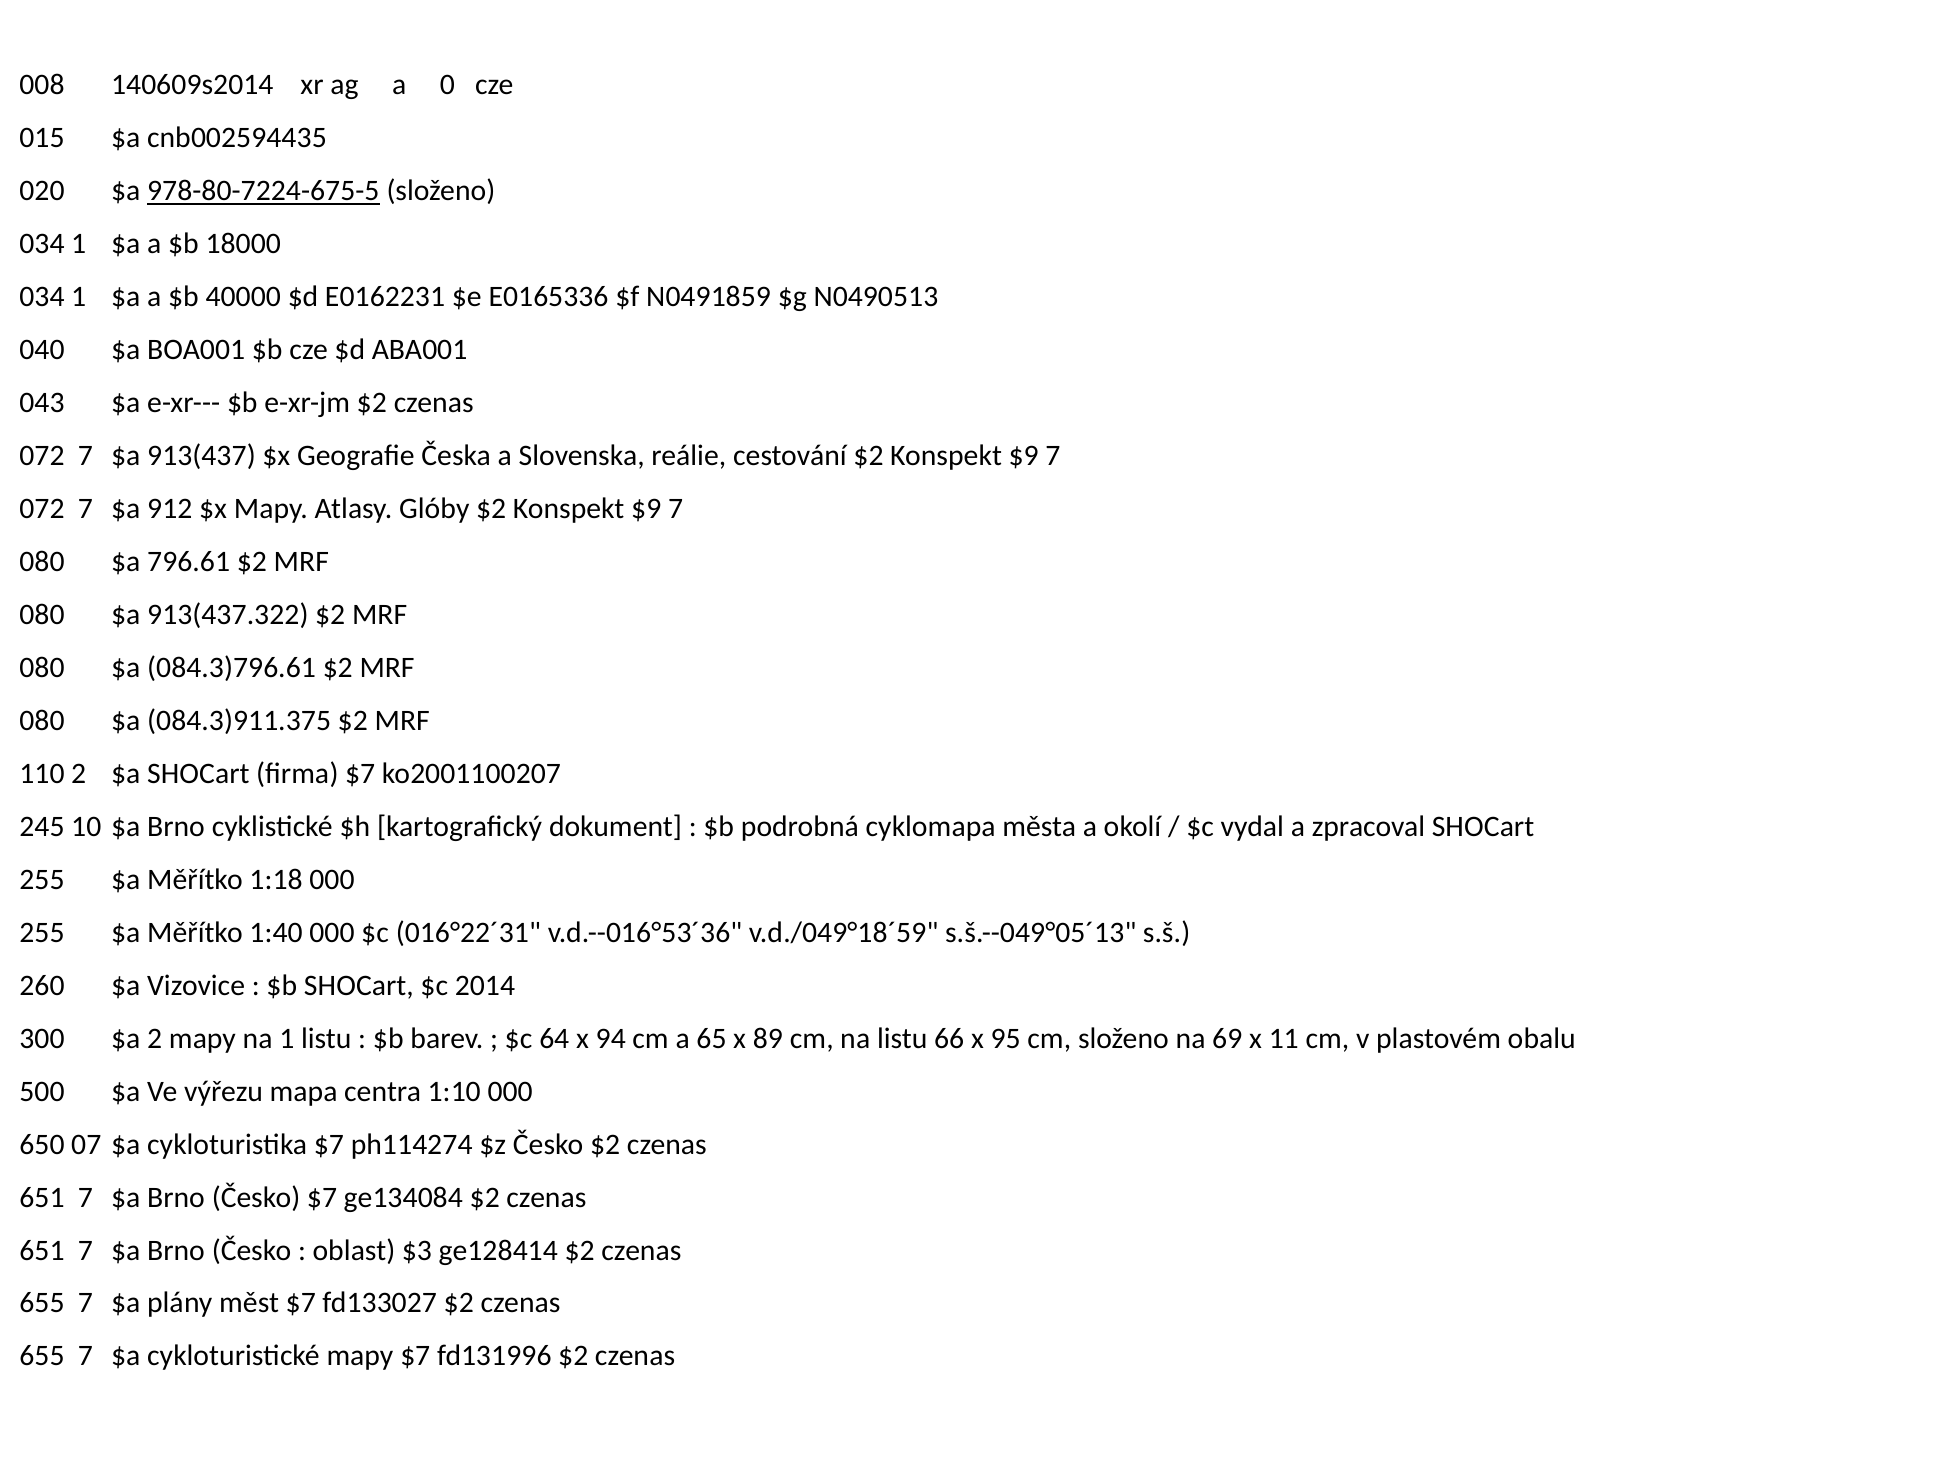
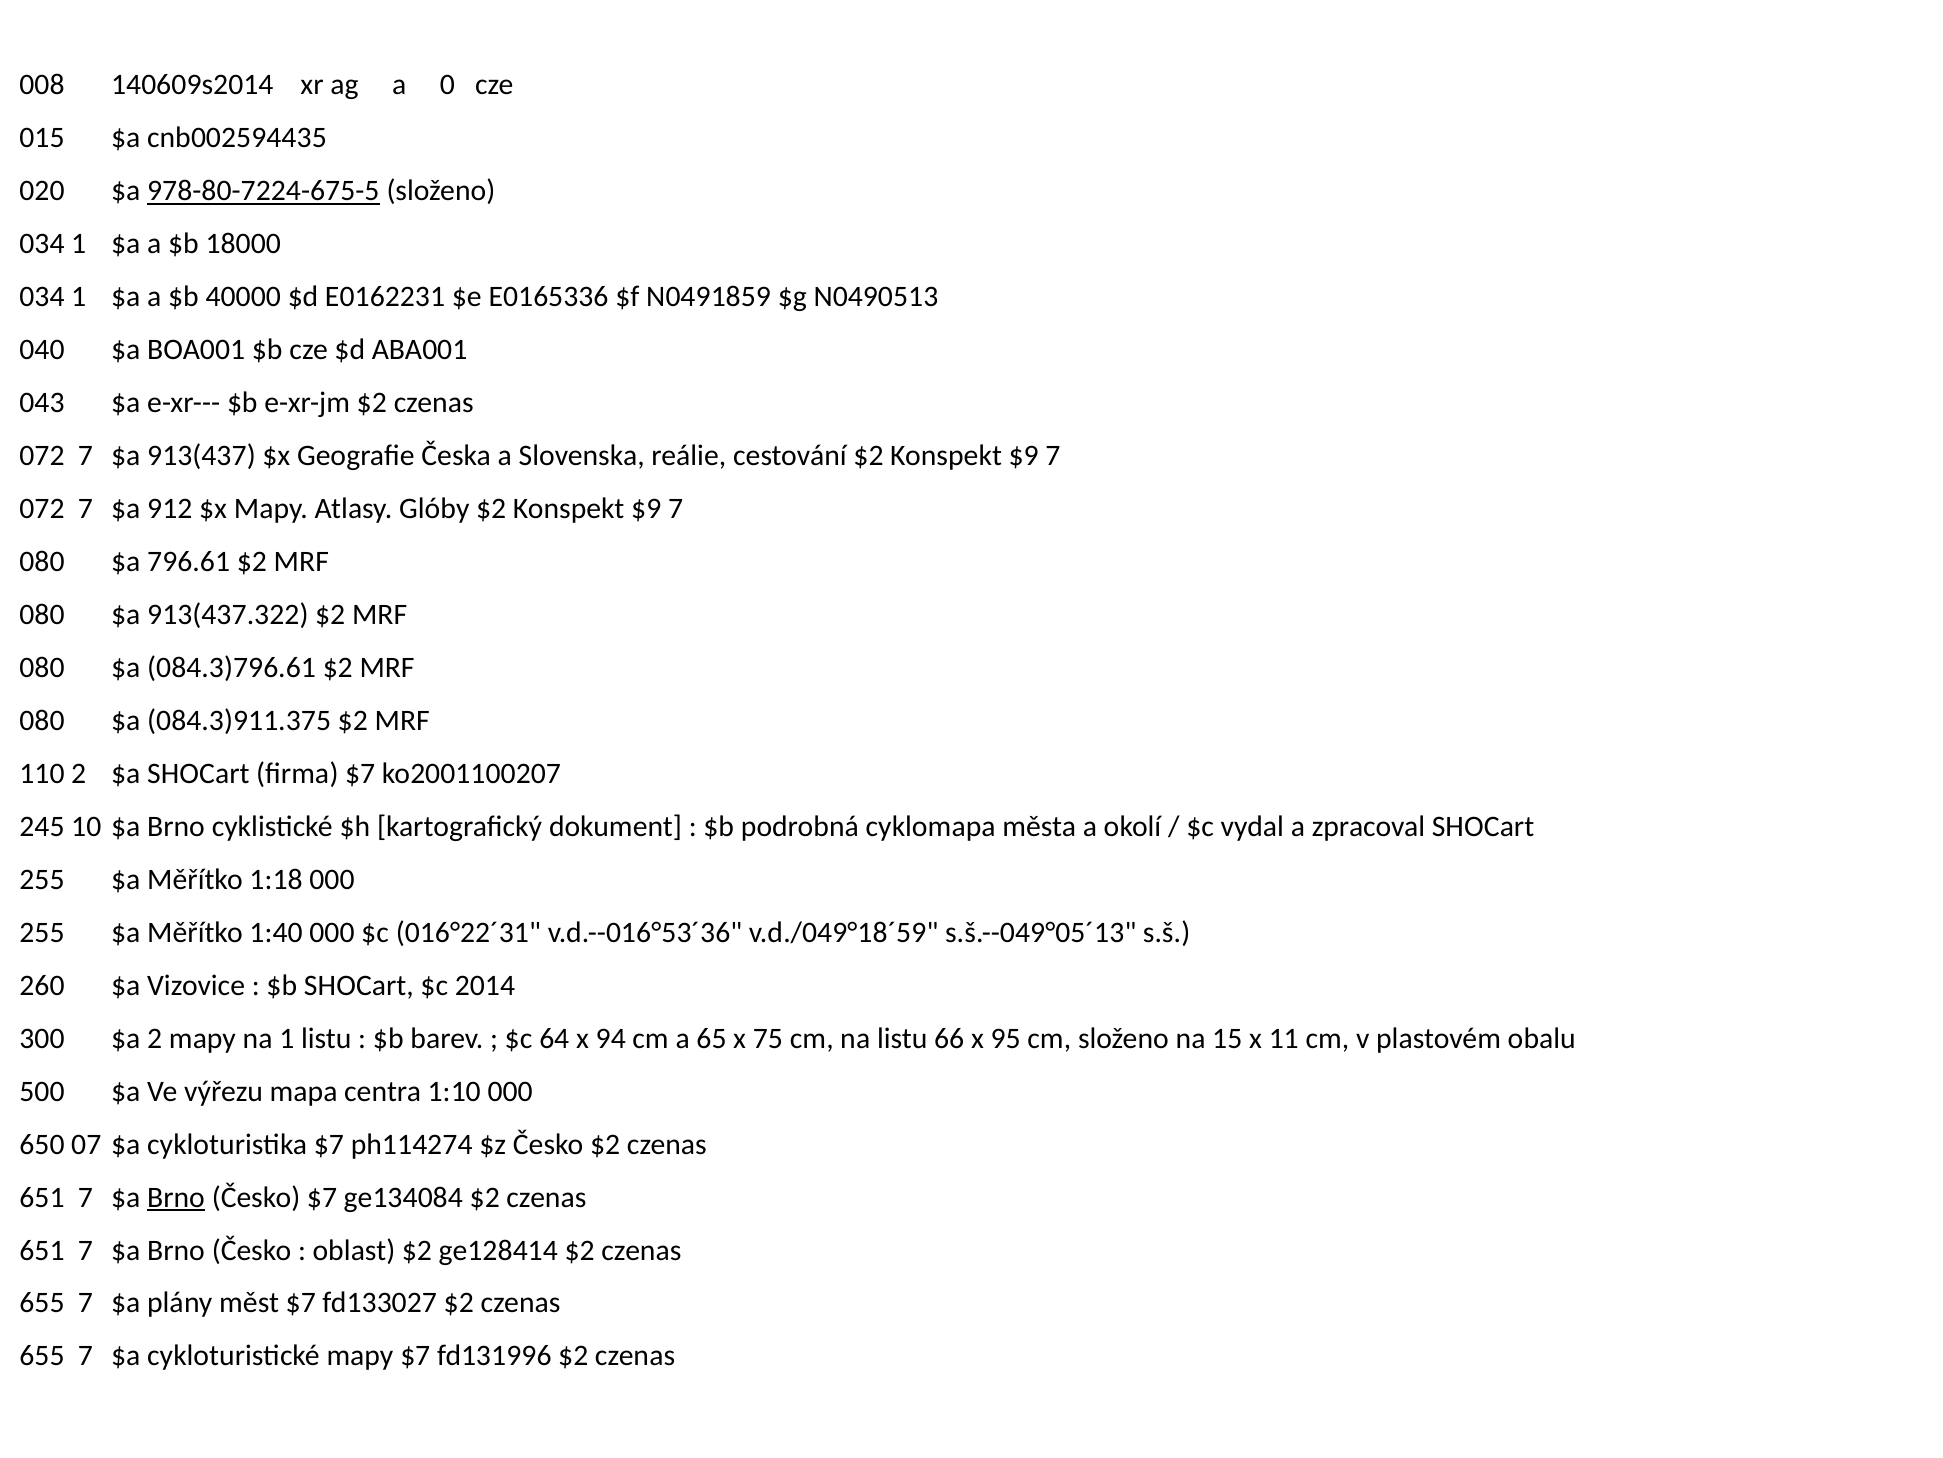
89: 89 -> 75 (768, 1038)
69: 69 -> 15 (1227, 1038)
Brno underline: none -> present (176, 1197)
oblast $3: $3 -> $2 (417, 1250)
